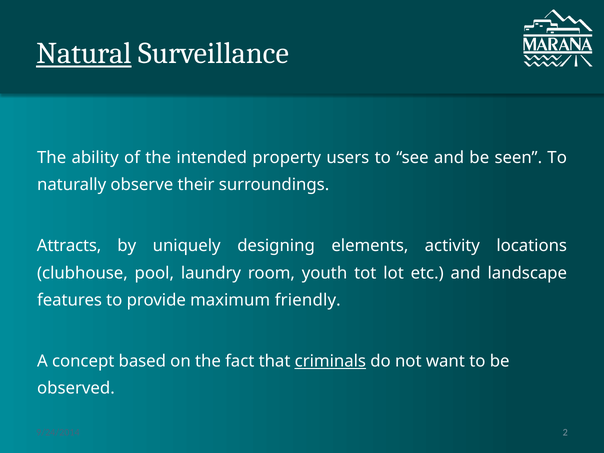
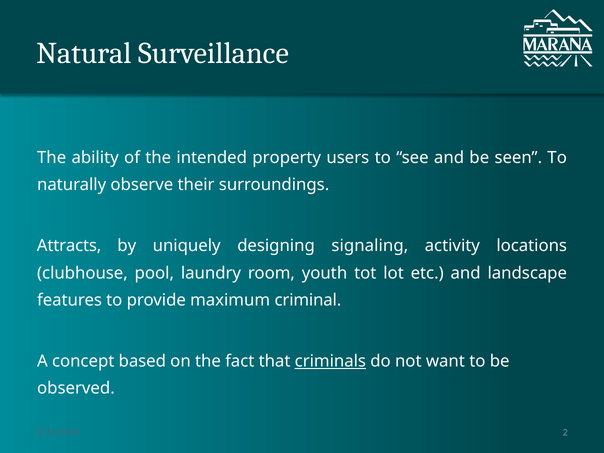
Natural underline: present -> none (84, 53)
elements: elements -> signaling (370, 246)
friendly: friendly -> criminal (308, 300)
